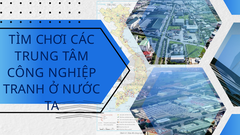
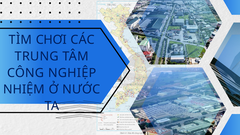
TRANH: TRANH -> NHIỆM (24, 89)
